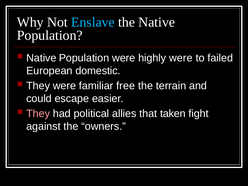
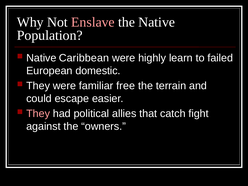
Enslave colour: light blue -> pink (93, 22)
Population: Population -> Caribbean (84, 58)
highly were: were -> learn (181, 58)
taken: taken -> catch (173, 114)
